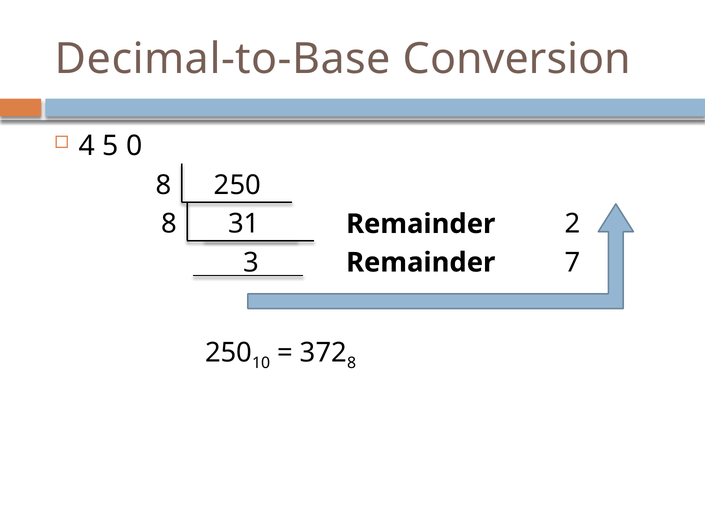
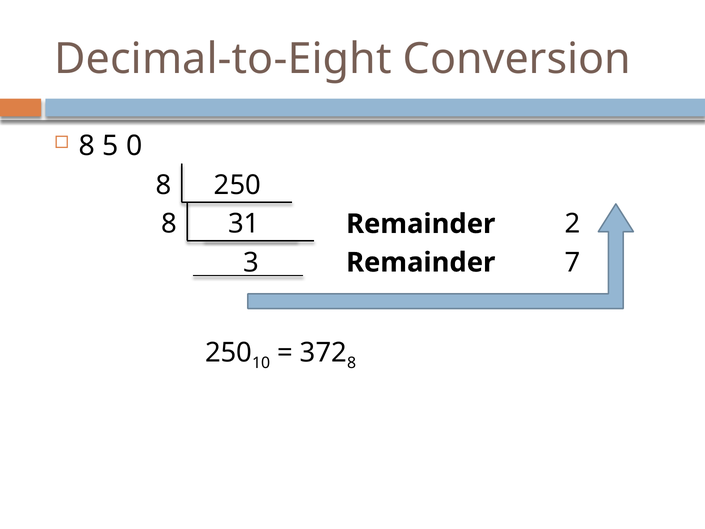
Decimal-to-Base: Decimal-to-Base -> Decimal-to-Eight (223, 59)
4: 4 -> 8 (87, 146)
